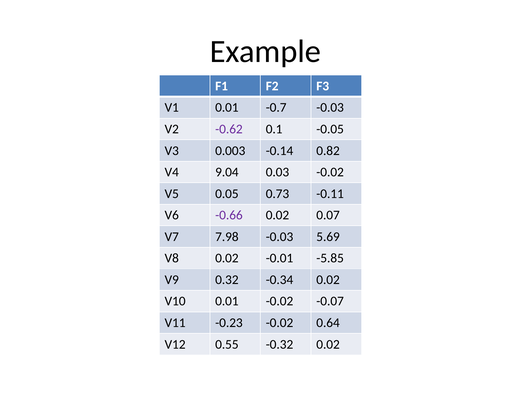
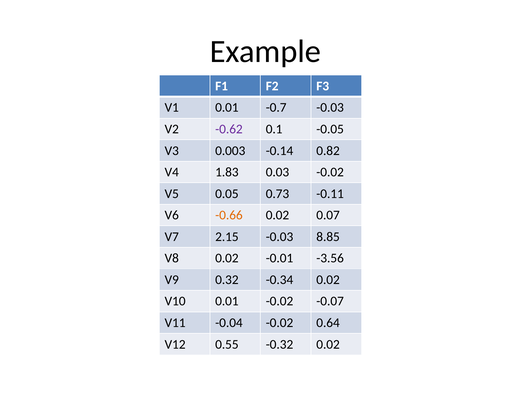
9.04: 9.04 -> 1.83 (227, 172)
-0.66 colour: purple -> orange (229, 215)
7.98: 7.98 -> 2.15 (227, 237)
5.69: 5.69 -> 8.85 (328, 237)
-5.85: -5.85 -> -3.56 (330, 258)
-0.23: -0.23 -> -0.04 (229, 323)
